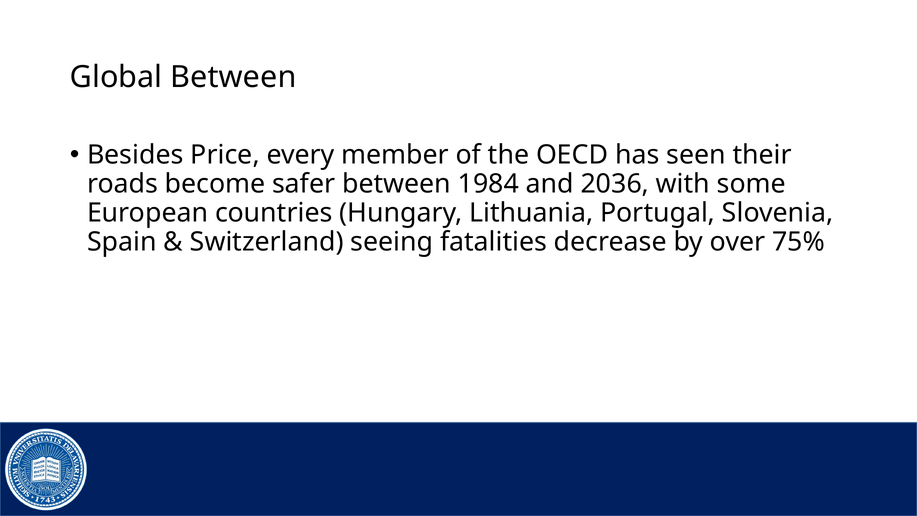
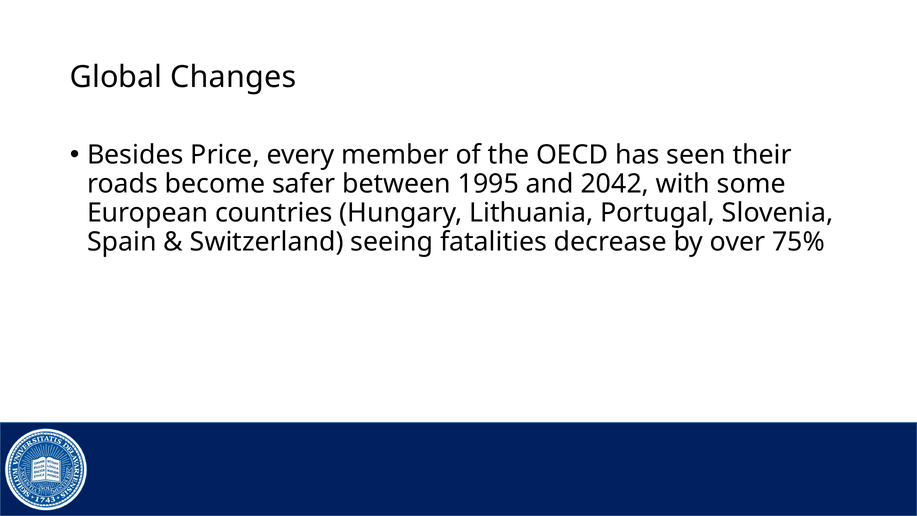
Global Between: Between -> Changes (233, 77)
1984: 1984 -> 1995 (488, 184)
2036: 2036 -> 2042 (615, 184)
